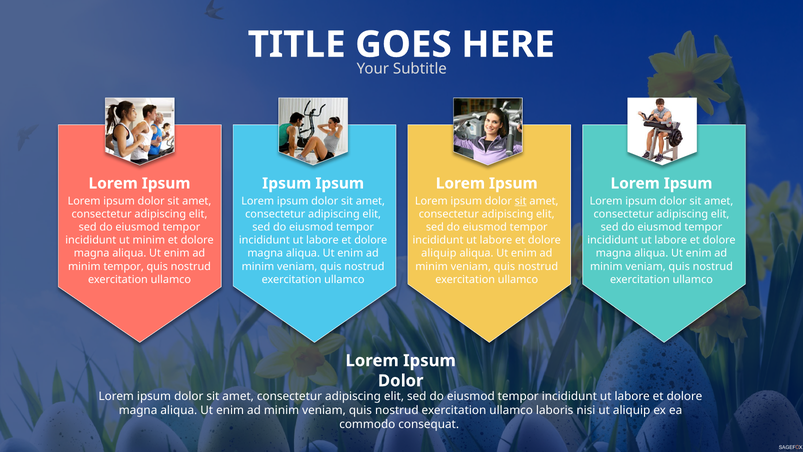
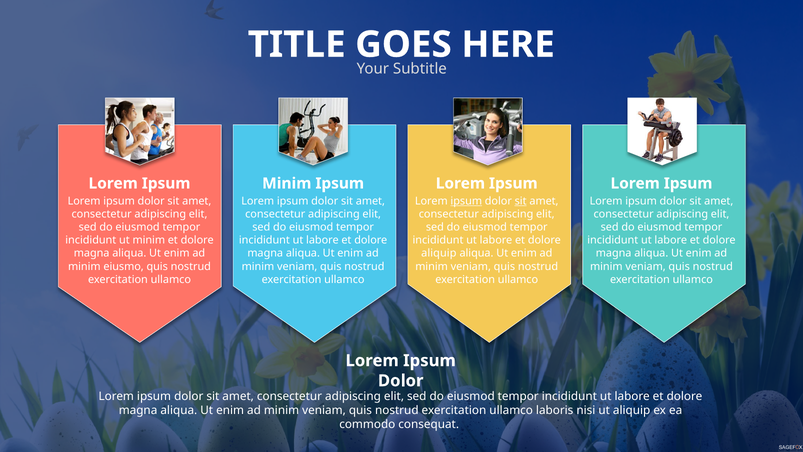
Ipsum: Ipsum -> Minim (287, 183)
ipsum underline: none -> present (466, 201)
minim tempor: tempor -> eiusmo (124, 266)
